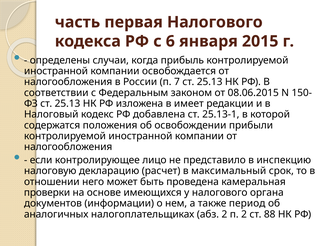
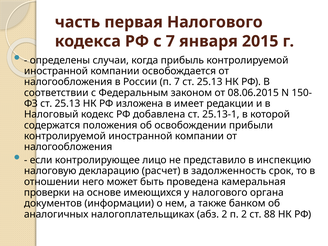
с 6: 6 -> 7 (170, 41)
максимальный: максимальный -> задолженность (229, 171)
период: период -> банком (247, 203)
